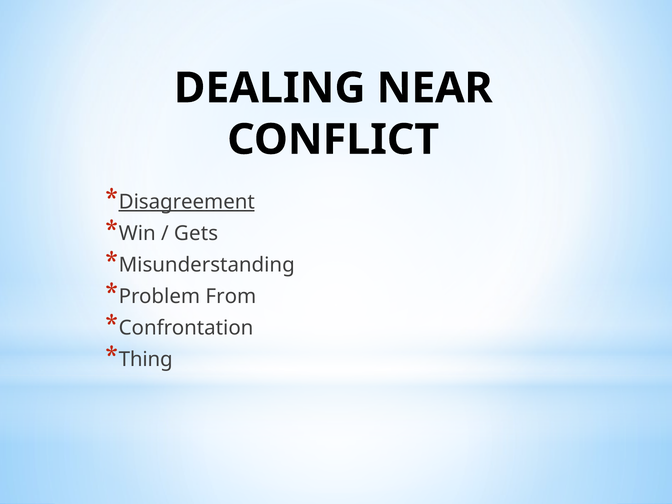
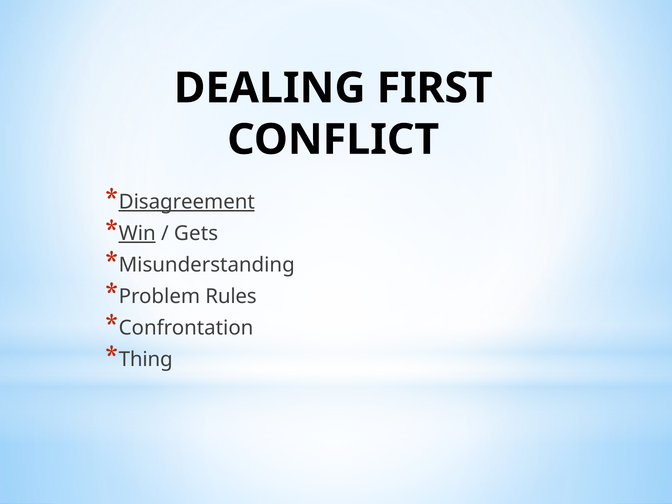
NEAR: NEAR -> FIRST (435, 88)
Win underline: none -> present (137, 233)
From: From -> Rules (231, 297)
